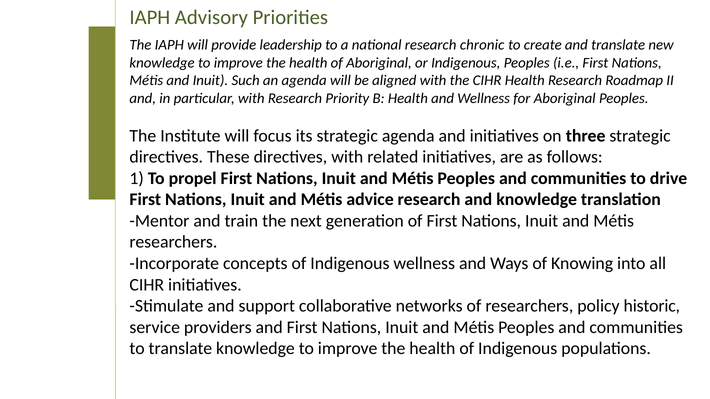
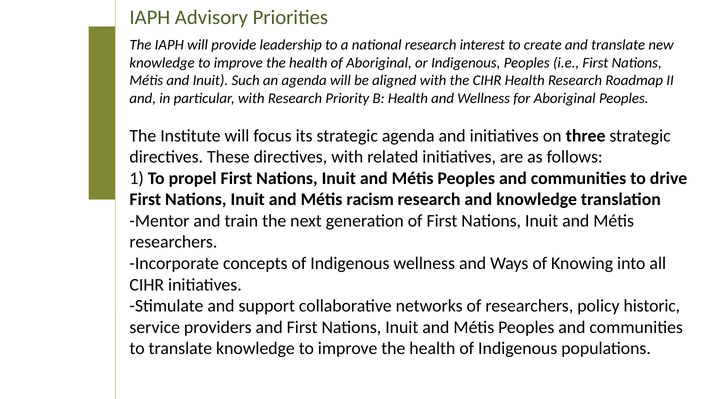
chronic: chronic -> interest (482, 45)
advice: advice -> racism (370, 200)
